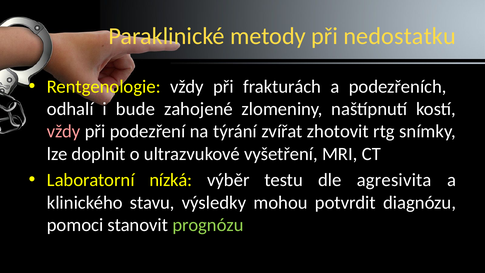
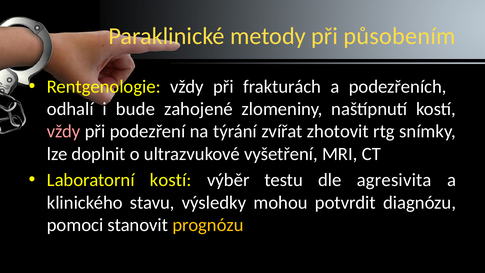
nedostatku: nedostatku -> působením (400, 36)
Laboratorní nízká: nízká -> kostí (171, 180)
prognózu colour: light green -> yellow (208, 225)
